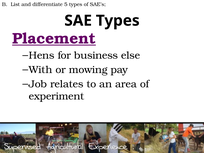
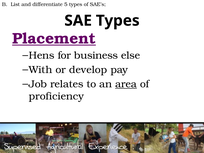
mowing: mowing -> develop (88, 70)
area underline: none -> present (126, 84)
experiment: experiment -> proficiency (56, 96)
